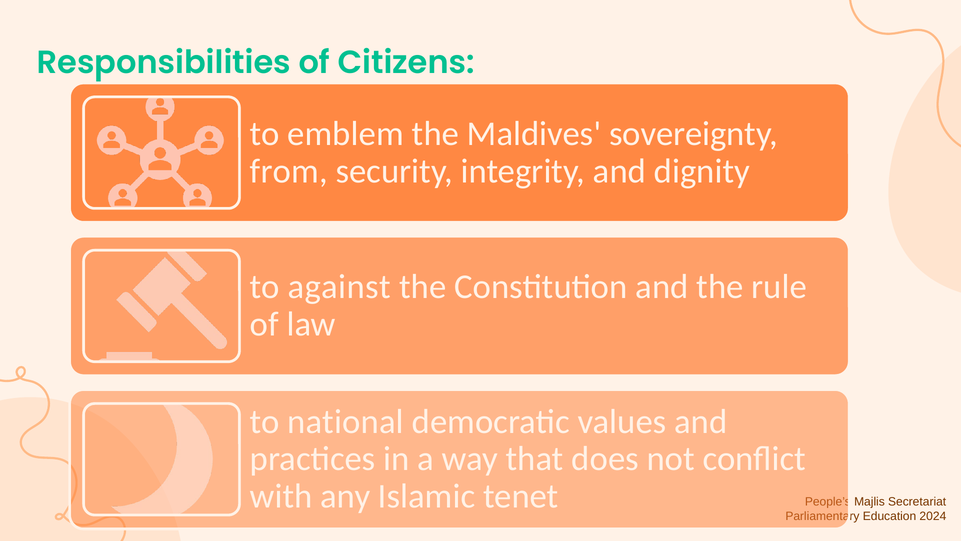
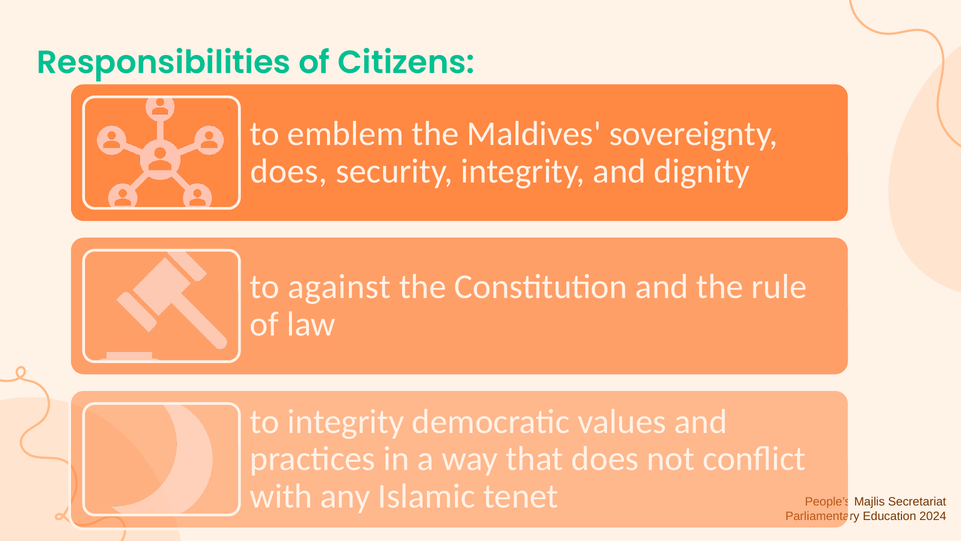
from: from -> does (289, 171)
to national: national -> integrity (346, 421)
